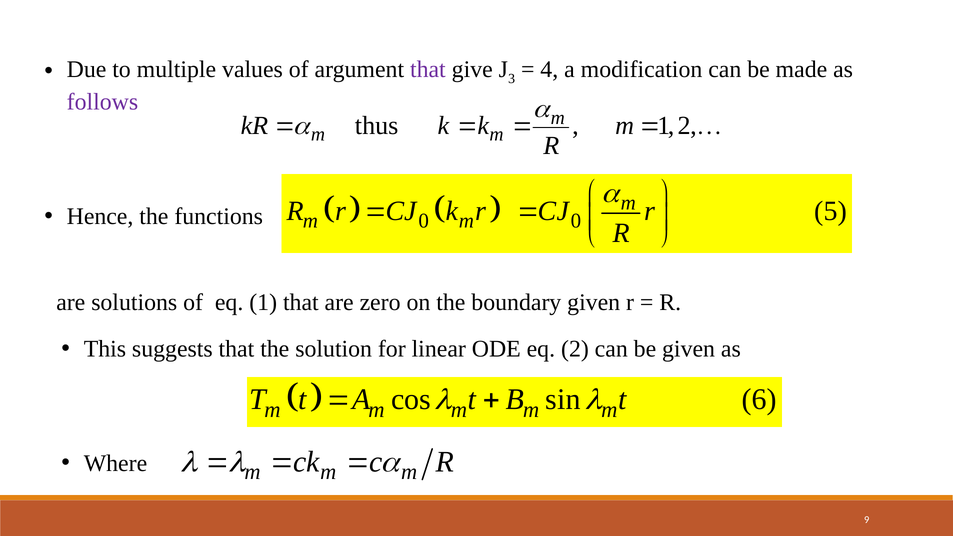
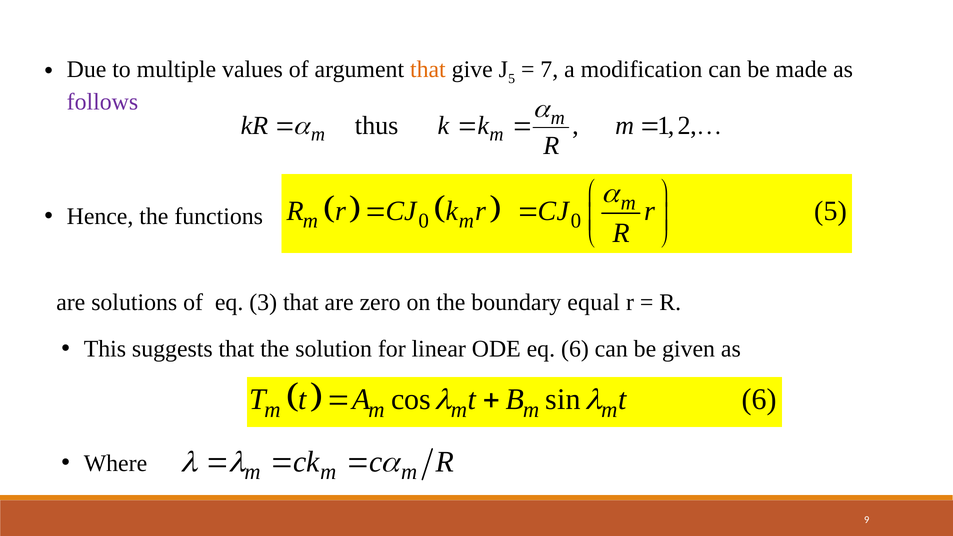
that colour: purple -> orange (428, 70)
3: 3 -> 5 (512, 79)
4: 4 -> 7 (549, 70)
1: 1 -> 3 (263, 302)
boundary given: given -> equal (594, 302)
eq 2: 2 -> 6 (575, 349)
